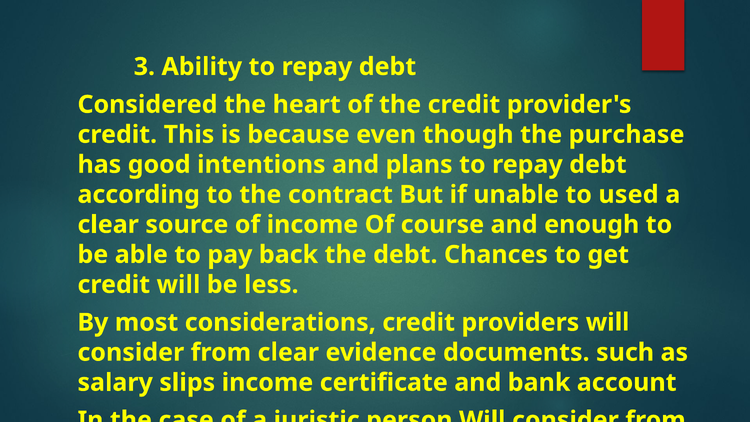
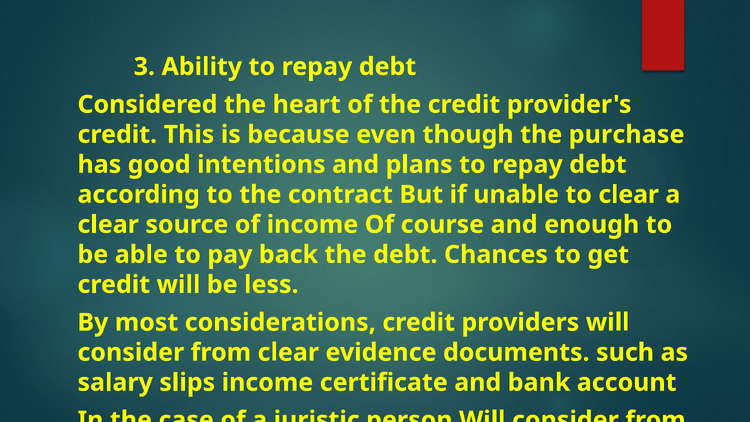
to used: used -> clear (629, 195)
